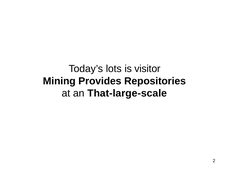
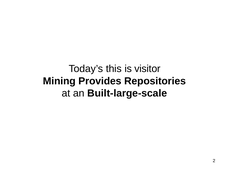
lots: lots -> this (114, 69)
That-large-scale: That-large-scale -> Built-large-scale (127, 93)
